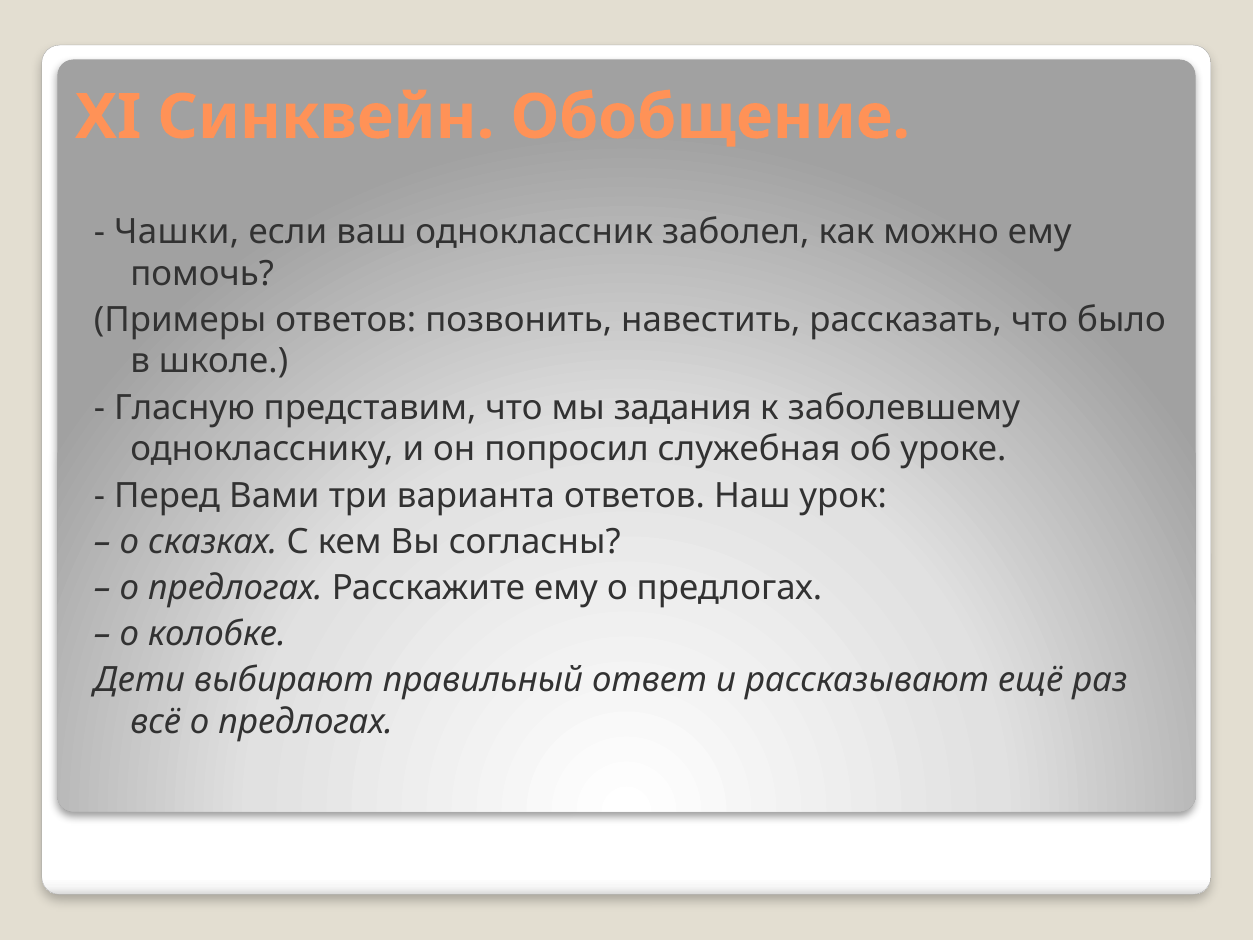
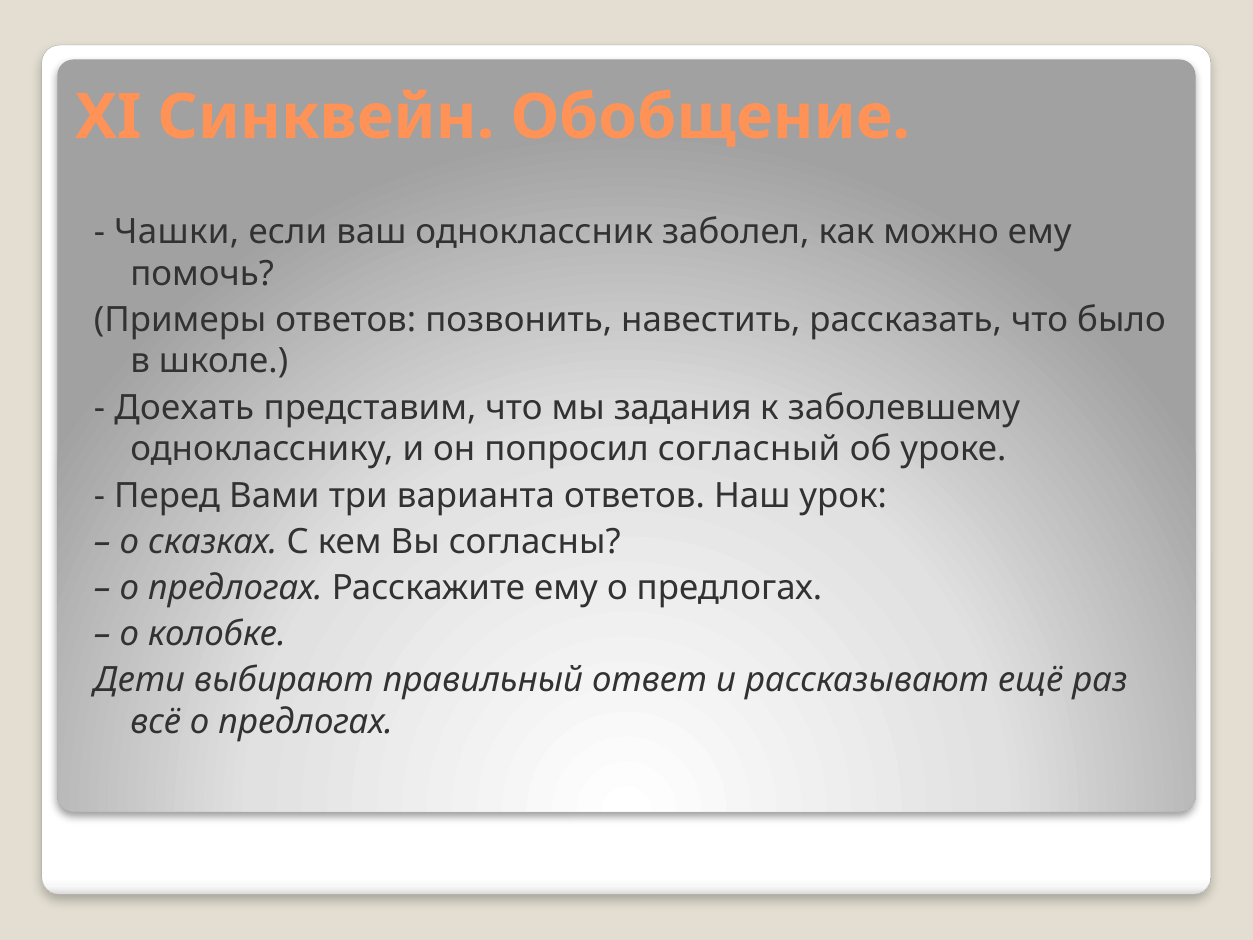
Гласную: Гласную -> Доехать (184, 407)
служебная: служебная -> согласный (749, 449)
